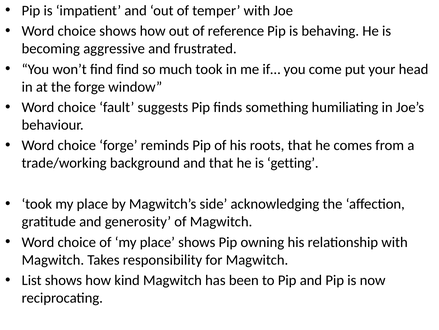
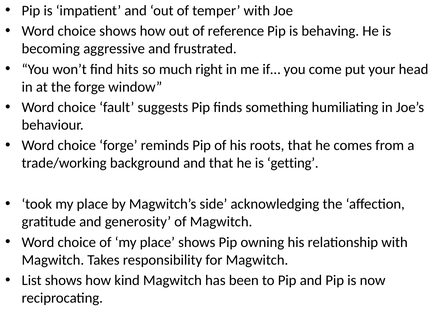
find find: find -> hits (128, 69)
much took: took -> right (209, 69)
